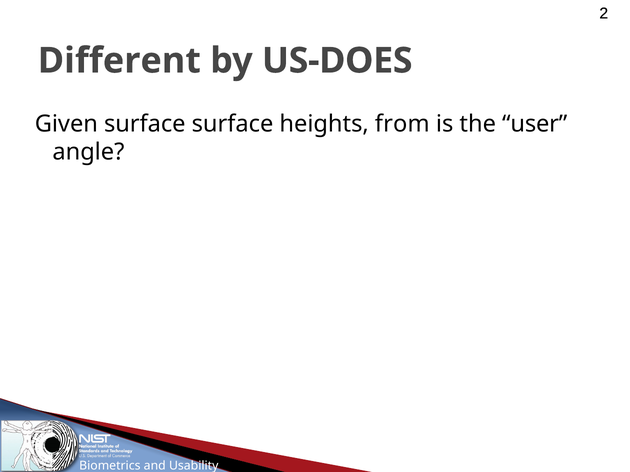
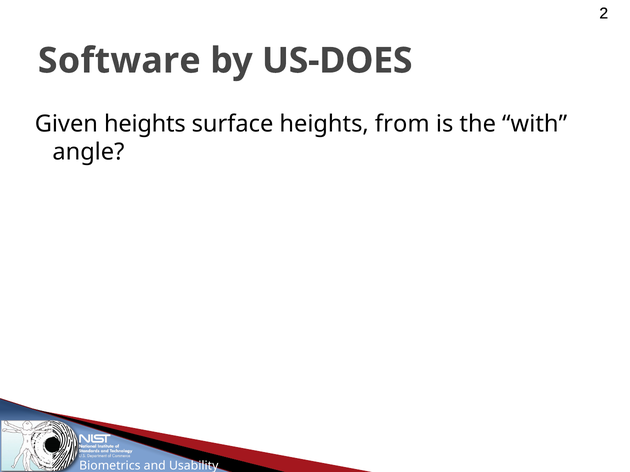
Different: Different -> Software (119, 61)
Given surface: surface -> heights (145, 124)
user: user -> with (535, 124)
